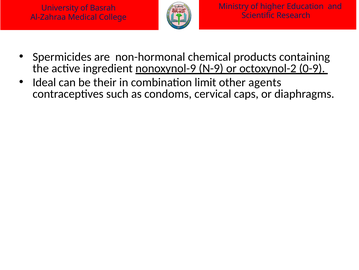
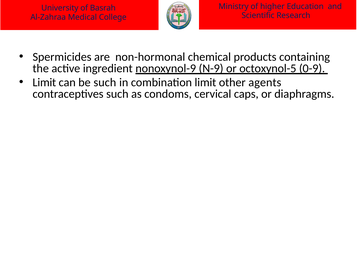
octoxynol-2: octoxynol-2 -> octoxynol-5 (268, 68)
Ideal: Ideal -> Limit (44, 82)
be their: their -> such (105, 82)
